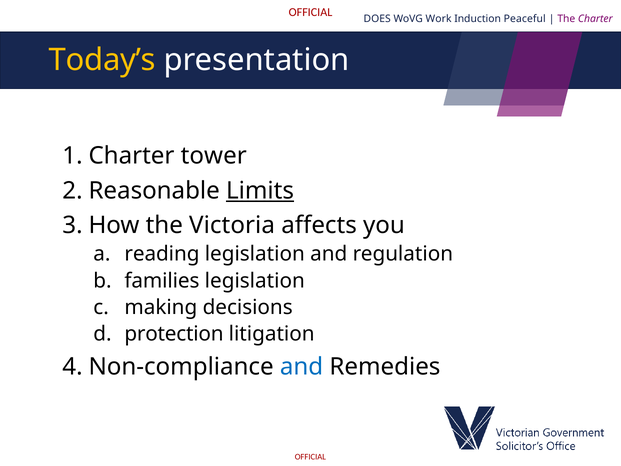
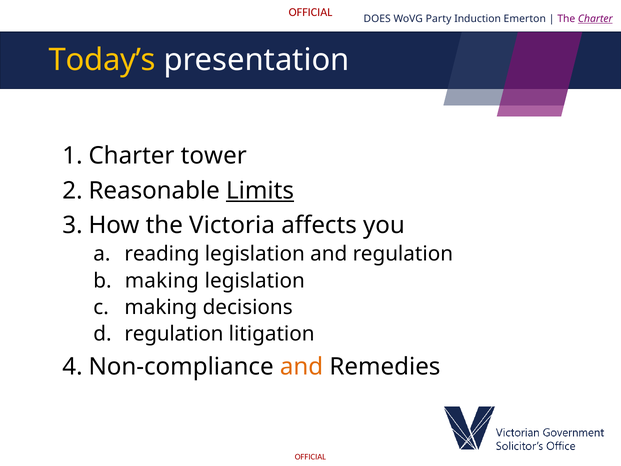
Work: Work -> Party (439, 19)
Peaceful: Peaceful -> Emerton (525, 19)
Charter underline: none -> present (595, 19)
families: families -> making (162, 281)
protection: protection -> regulation (174, 334)
and colour: blue -> orange (302, 367)
